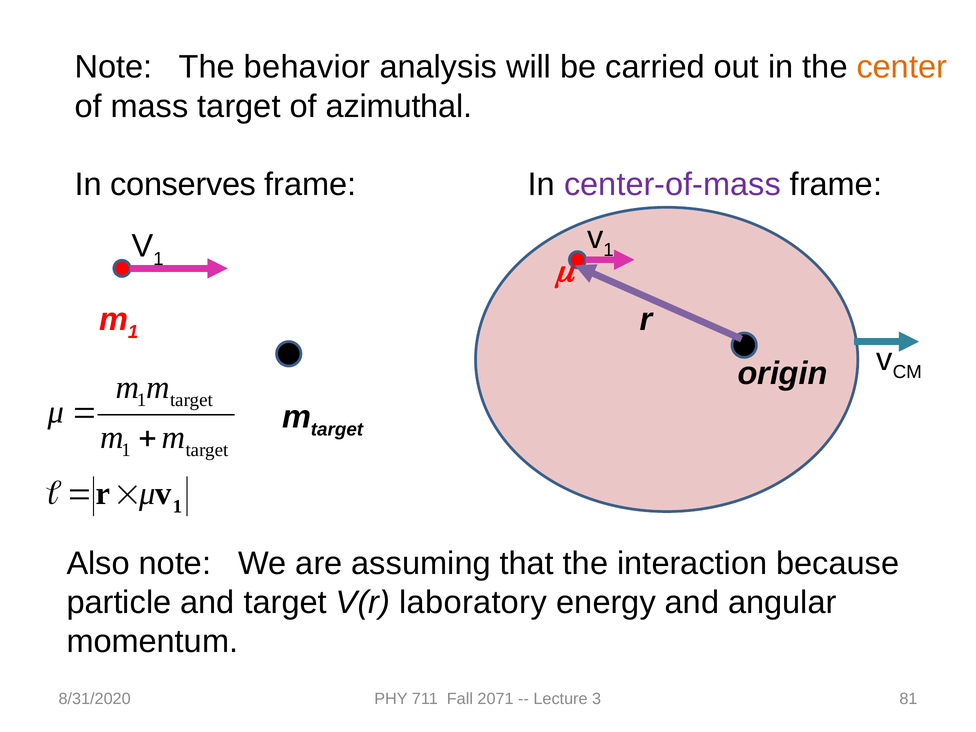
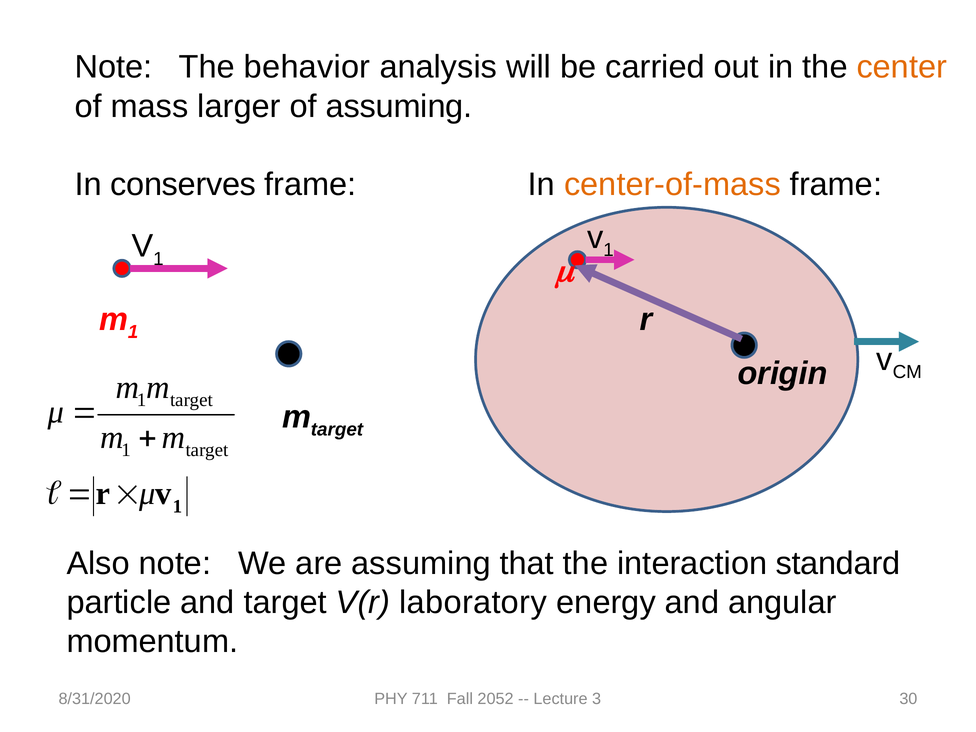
mass target: target -> larger (239, 106)
of azimuthal: azimuthal -> assuming (399, 106)
center-of-mass colour: purple -> orange (672, 184)
because: because -> standard (838, 563)
2071: 2071 -> 2052 (496, 699)
81: 81 -> 30 (908, 699)
